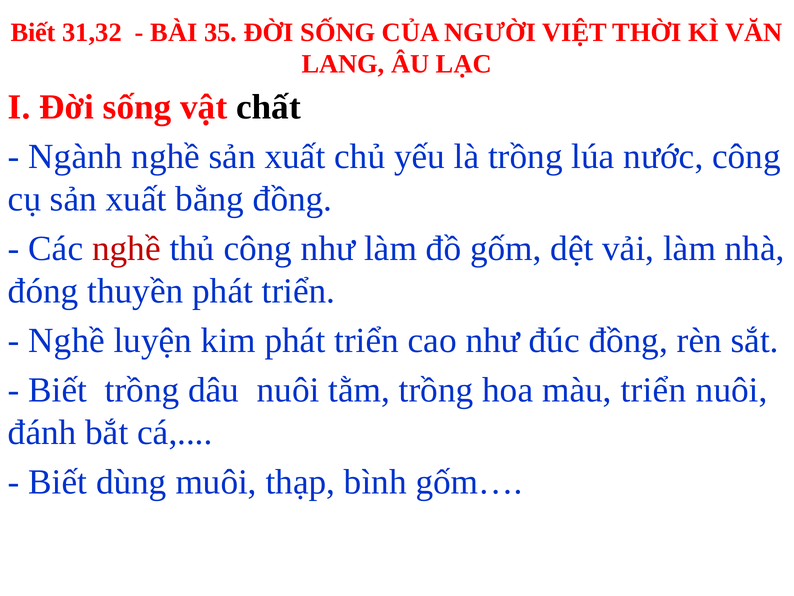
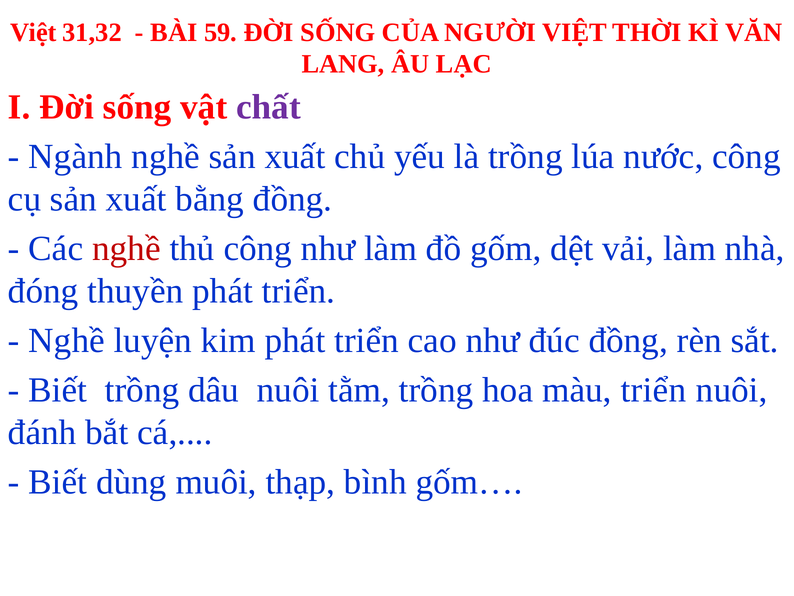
Biết: Biết -> Việt (33, 32)
35: 35 -> 59 (221, 32)
chất colour: black -> purple (269, 107)
